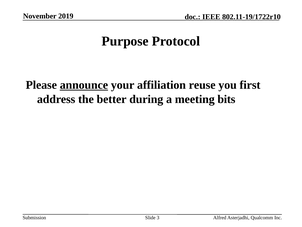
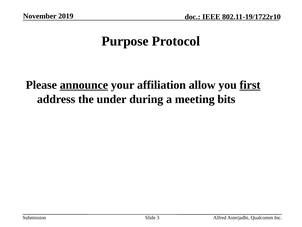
reuse: reuse -> allow (202, 85)
first underline: none -> present (250, 85)
better: better -> under (112, 99)
